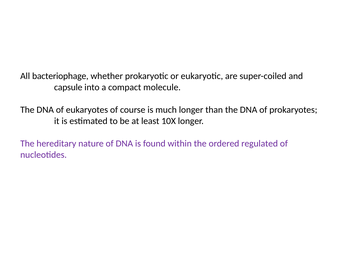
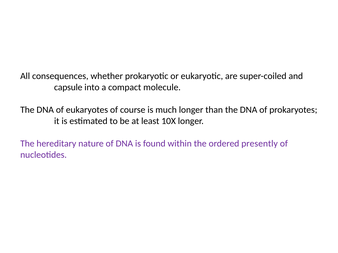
bacteriophage: bacteriophage -> consequences (60, 76)
regulated: regulated -> presently (260, 144)
